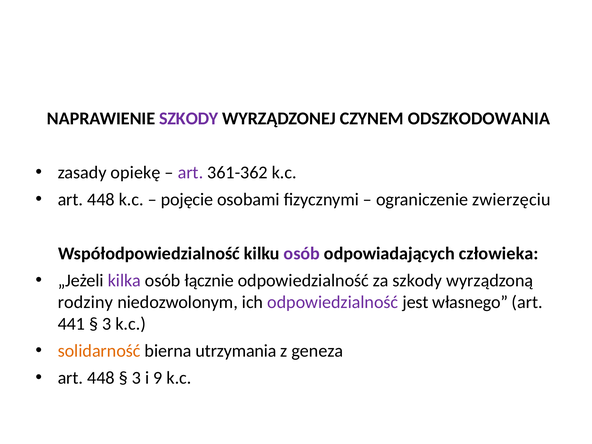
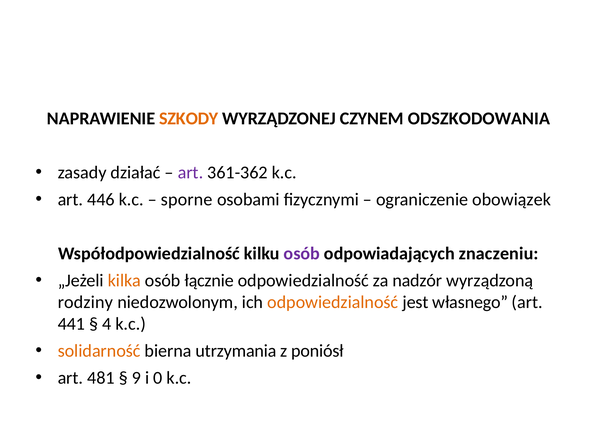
SZKODY colour: purple -> orange (189, 119)
opiekę: opiekę -> działać (136, 173)
448: 448 -> 446 (101, 200)
pojęcie: pojęcie -> sporne (187, 200)
zwierzęciu: zwierzęciu -> obowiązek (512, 200)
człowieka: człowieka -> znaczeniu (499, 254)
kilka colour: purple -> orange (124, 280)
za szkody: szkody -> nadzór (417, 280)
odpowiedzialność colour: purple -> orange (333, 302)
3: 3 -> 4 (107, 324)
geneza: geneza -> poniósł (317, 351)
448: 448 -> 481 (101, 378)
3: 3 -> 9 (136, 378)
9: 9 -> 0 (158, 378)
